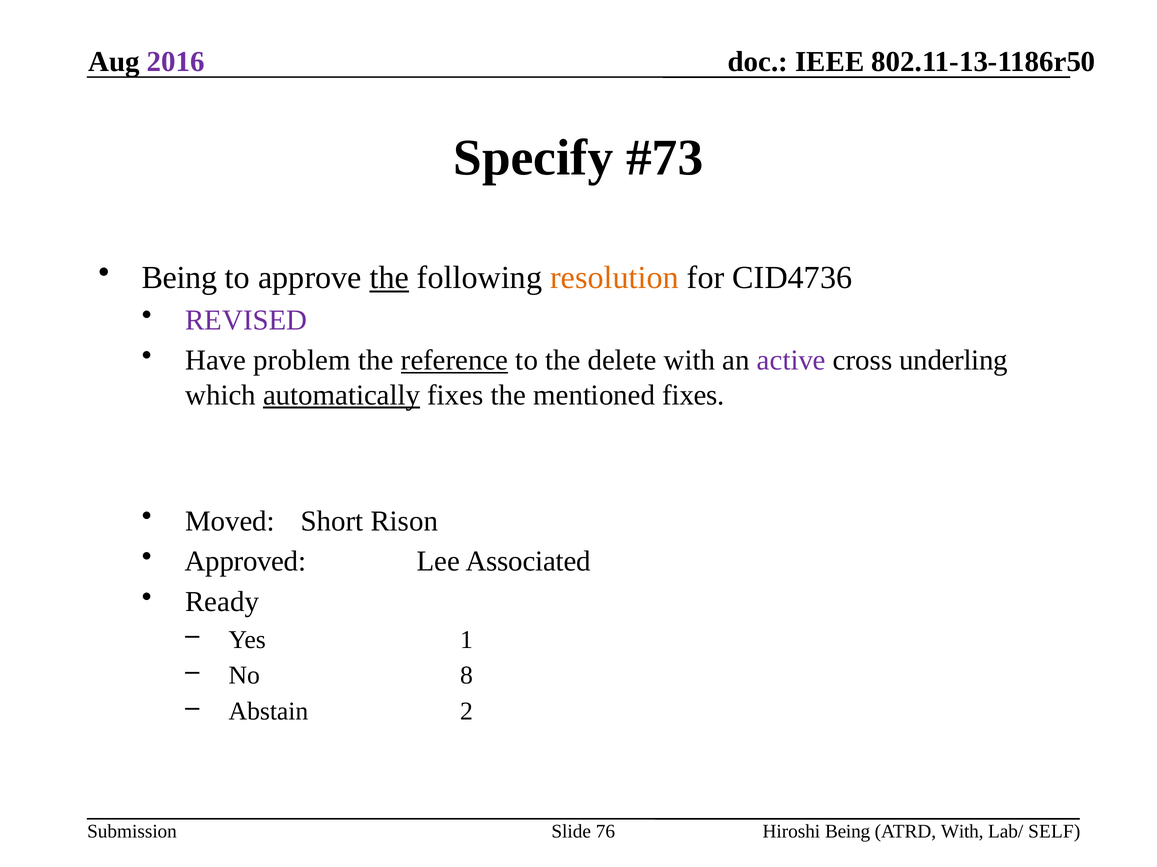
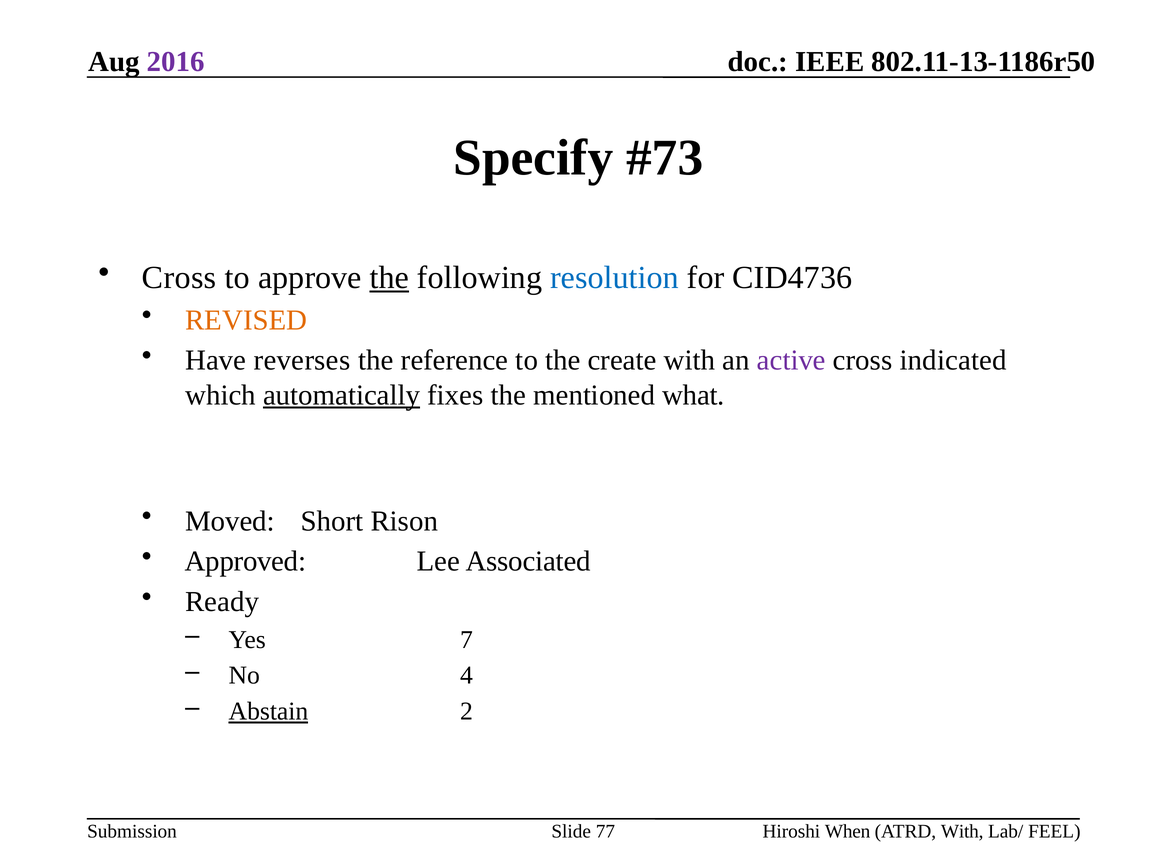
Being: Being -> Cross (179, 278)
resolution colour: orange -> blue (614, 278)
REVISED colour: purple -> orange (246, 320)
problem: problem -> reverses (302, 361)
reference underline: present -> none (455, 361)
delete: delete -> create (622, 361)
underling: underling -> indicated (953, 361)
mentioned fixes: fixes -> what (693, 395)
1: 1 -> 7 (466, 640)
8: 8 -> 4 (466, 676)
Abstain underline: none -> present (268, 712)
76: 76 -> 77 (605, 832)
Hiroshi Being: Being -> When (848, 832)
SELF: SELF -> FEEL (1054, 832)
